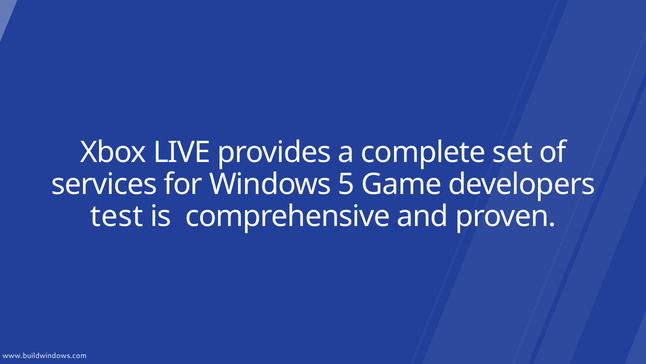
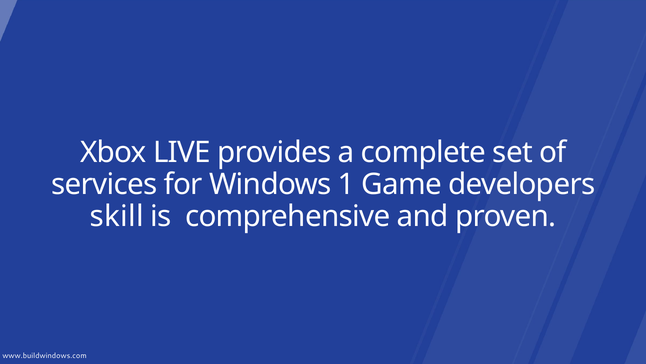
5: 5 -> 1 (346, 184)
test: test -> skill (117, 216)
